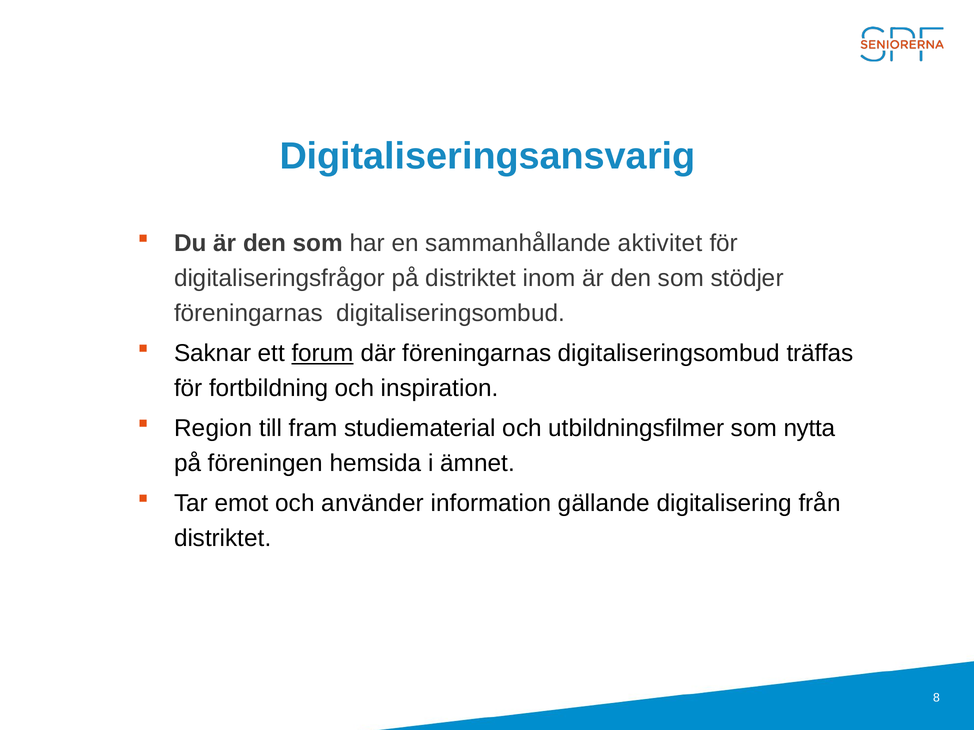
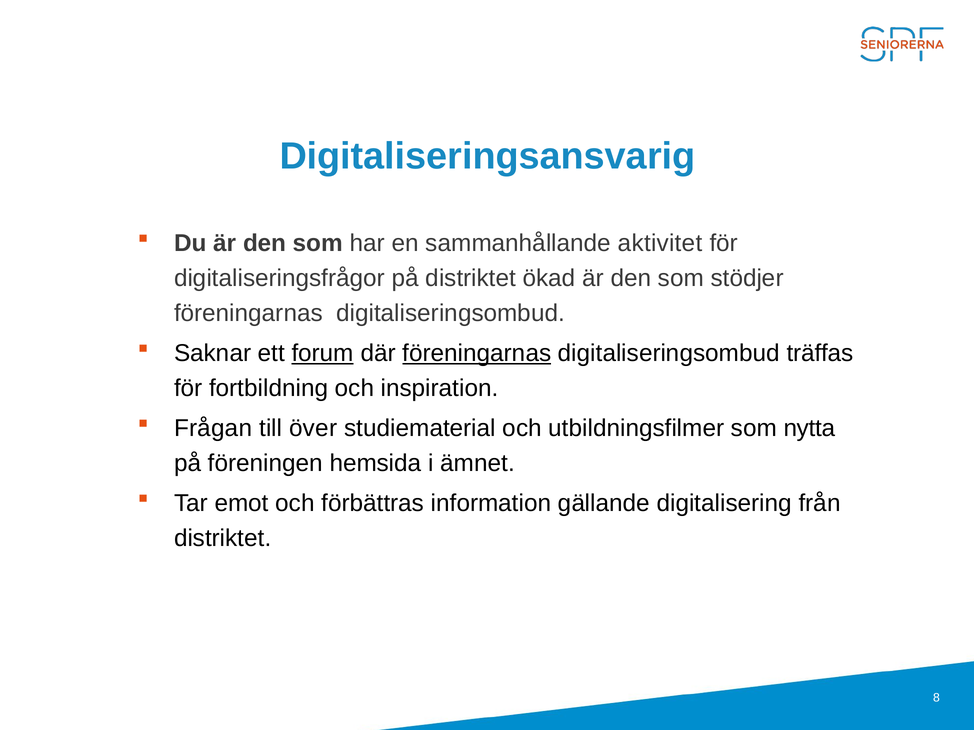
inom: inom -> ökad (549, 278)
föreningarnas underline: none -> present (477, 353)
Region: Region -> Frågan (213, 428)
fram: fram -> över (313, 428)
använder: använder -> förbättras (373, 503)
